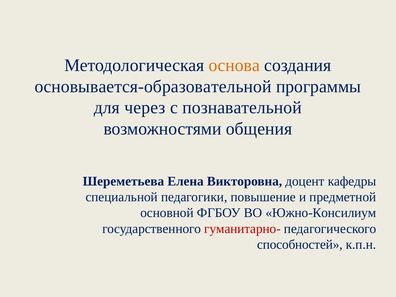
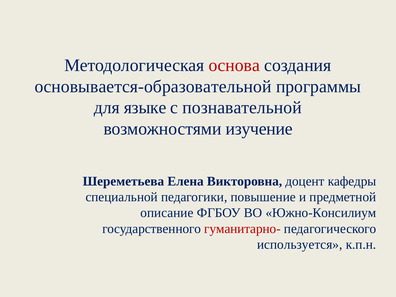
основа colour: orange -> red (234, 65)
через: через -> языке (145, 108)
общения: общения -> изучение (259, 129)
основной: основной -> описание (167, 213)
способностей: способностей -> используется (300, 245)
